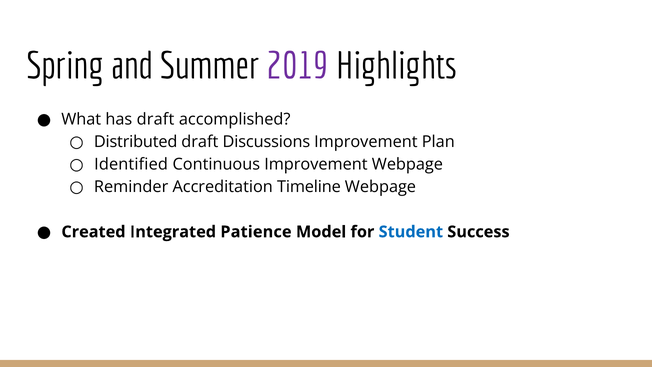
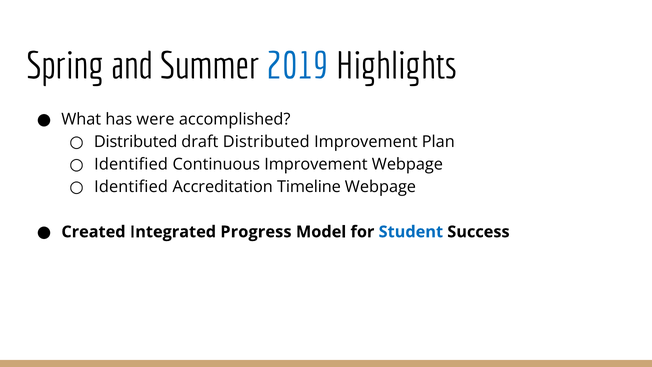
2019 colour: purple -> blue (298, 66)
has draft: draft -> were (156, 119)
draft Discussions: Discussions -> Distributed (266, 142)
Reminder: Reminder -> Identified (131, 187)
Patience: Patience -> Progress (256, 232)
